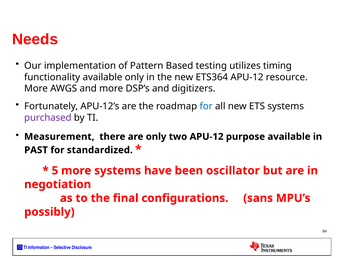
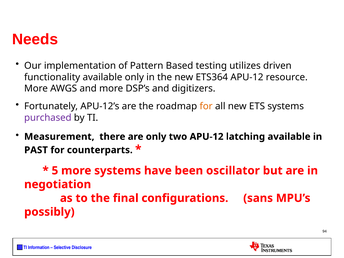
timing: timing -> driven (277, 66)
for colour: blue -> orange (206, 106)
purpose: purpose -> latching (245, 137)
standardized: standardized -> counterparts (100, 150)
